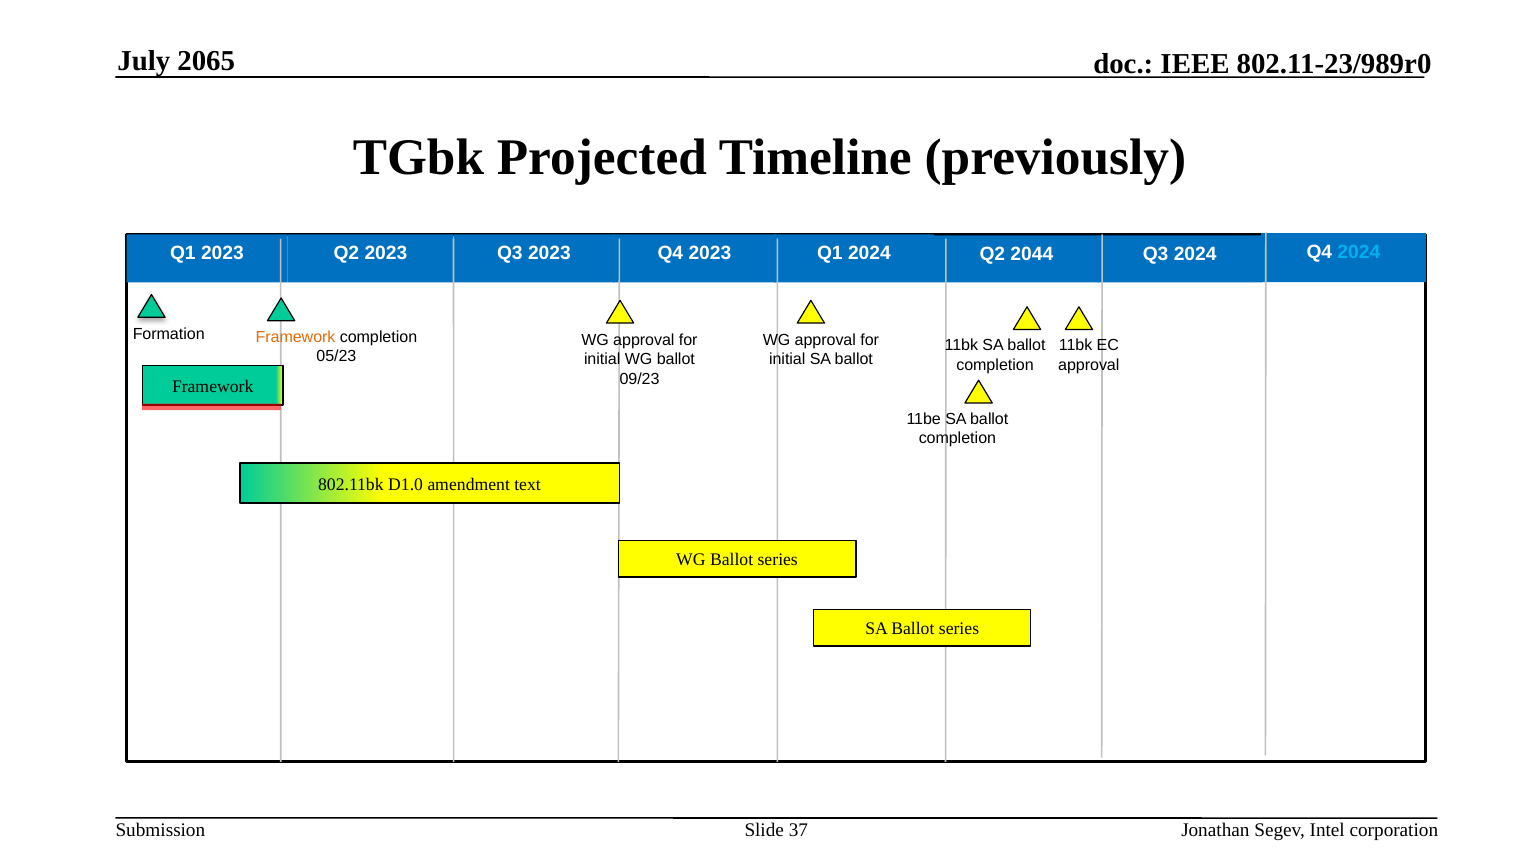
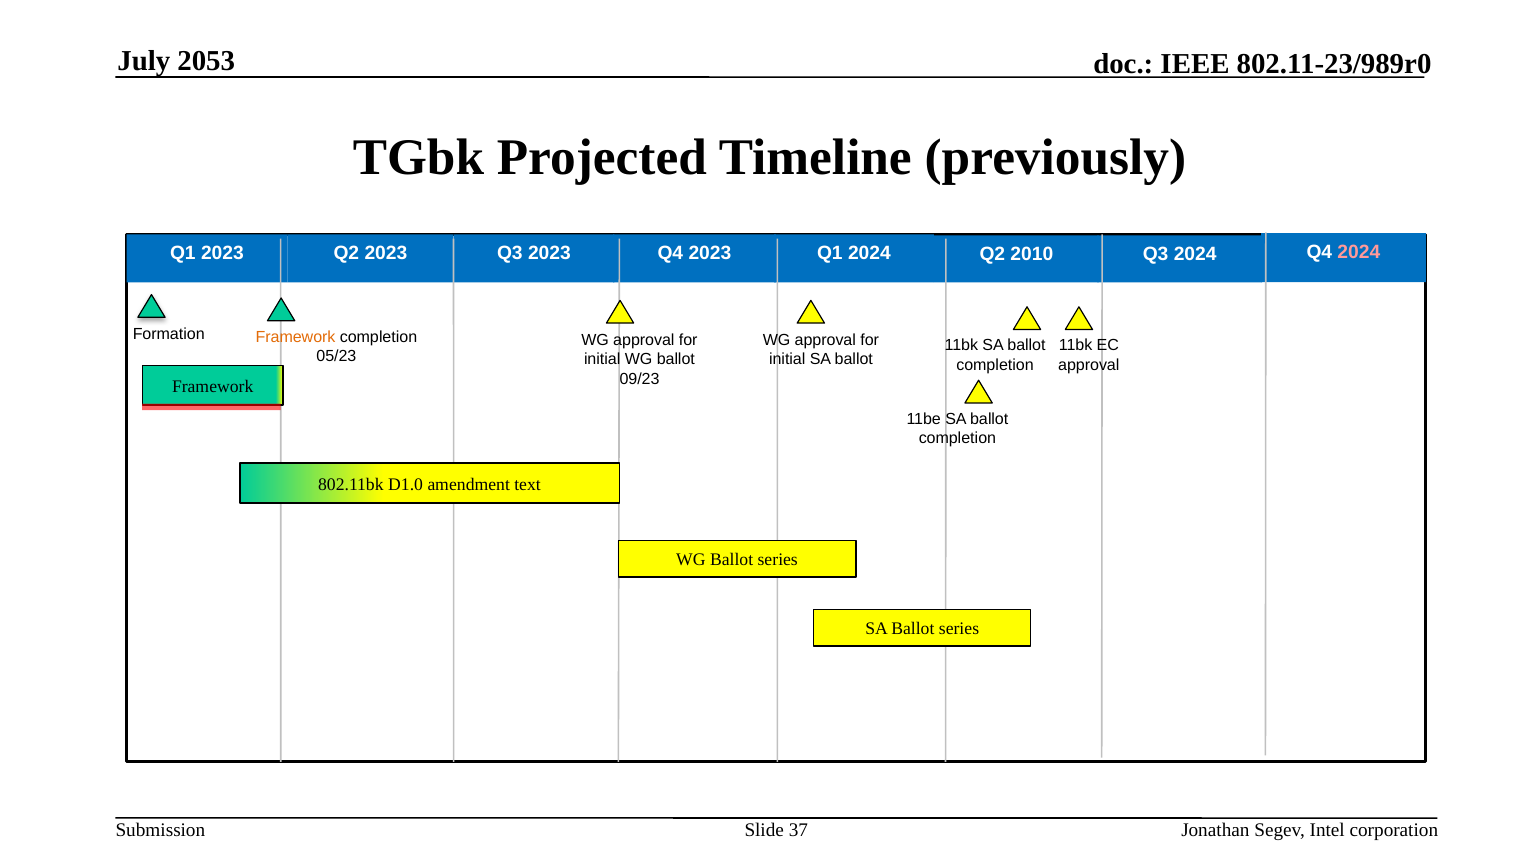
2065: 2065 -> 2053 (206, 61)
2024 colour: light blue -> pink (1359, 252)
2044: 2044 -> 2010 (1032, 254)
